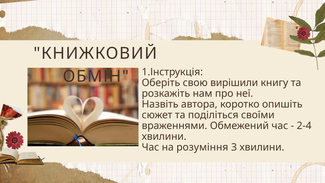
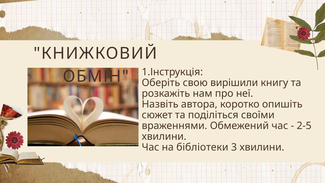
2-4: 2-4 -> 2-5 (304, 126)
розуміння: розуміння -> бібліотеки (202, 147)
